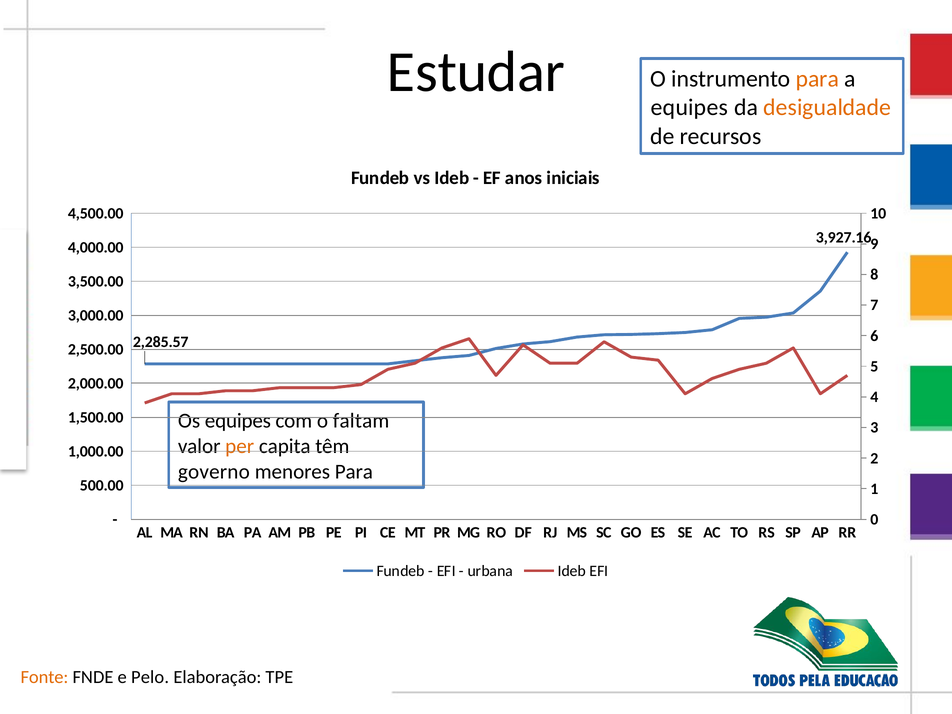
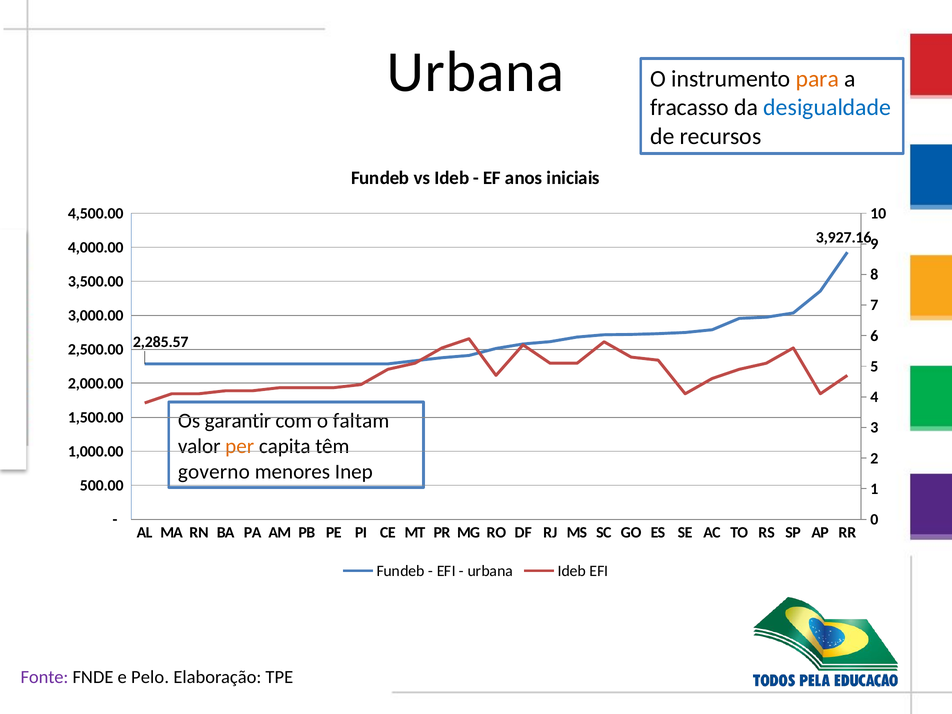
Estudar: Estudar -> Urbana (476, 72)
equipes: equipes -> fracasso (690, 108)
desigualdade colour: orange -> blue (827, 108)
Os equipes: equipes -> garantir (238, 421)
menores Para: Para -> Inep (354, 472)
Fonte colour: orange -> purple (44, 677)
